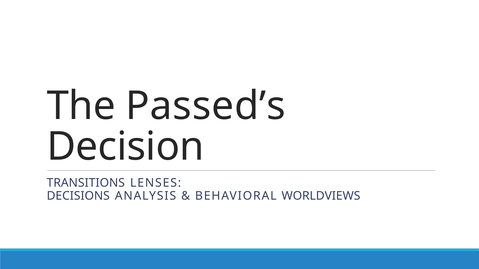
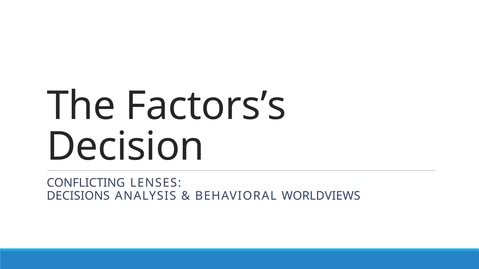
Passed’s: Passed’s -> Factors’s (206, 106)
TRANSITIONS: TRANSITIONS -> CONFLICTING (86, 183)
